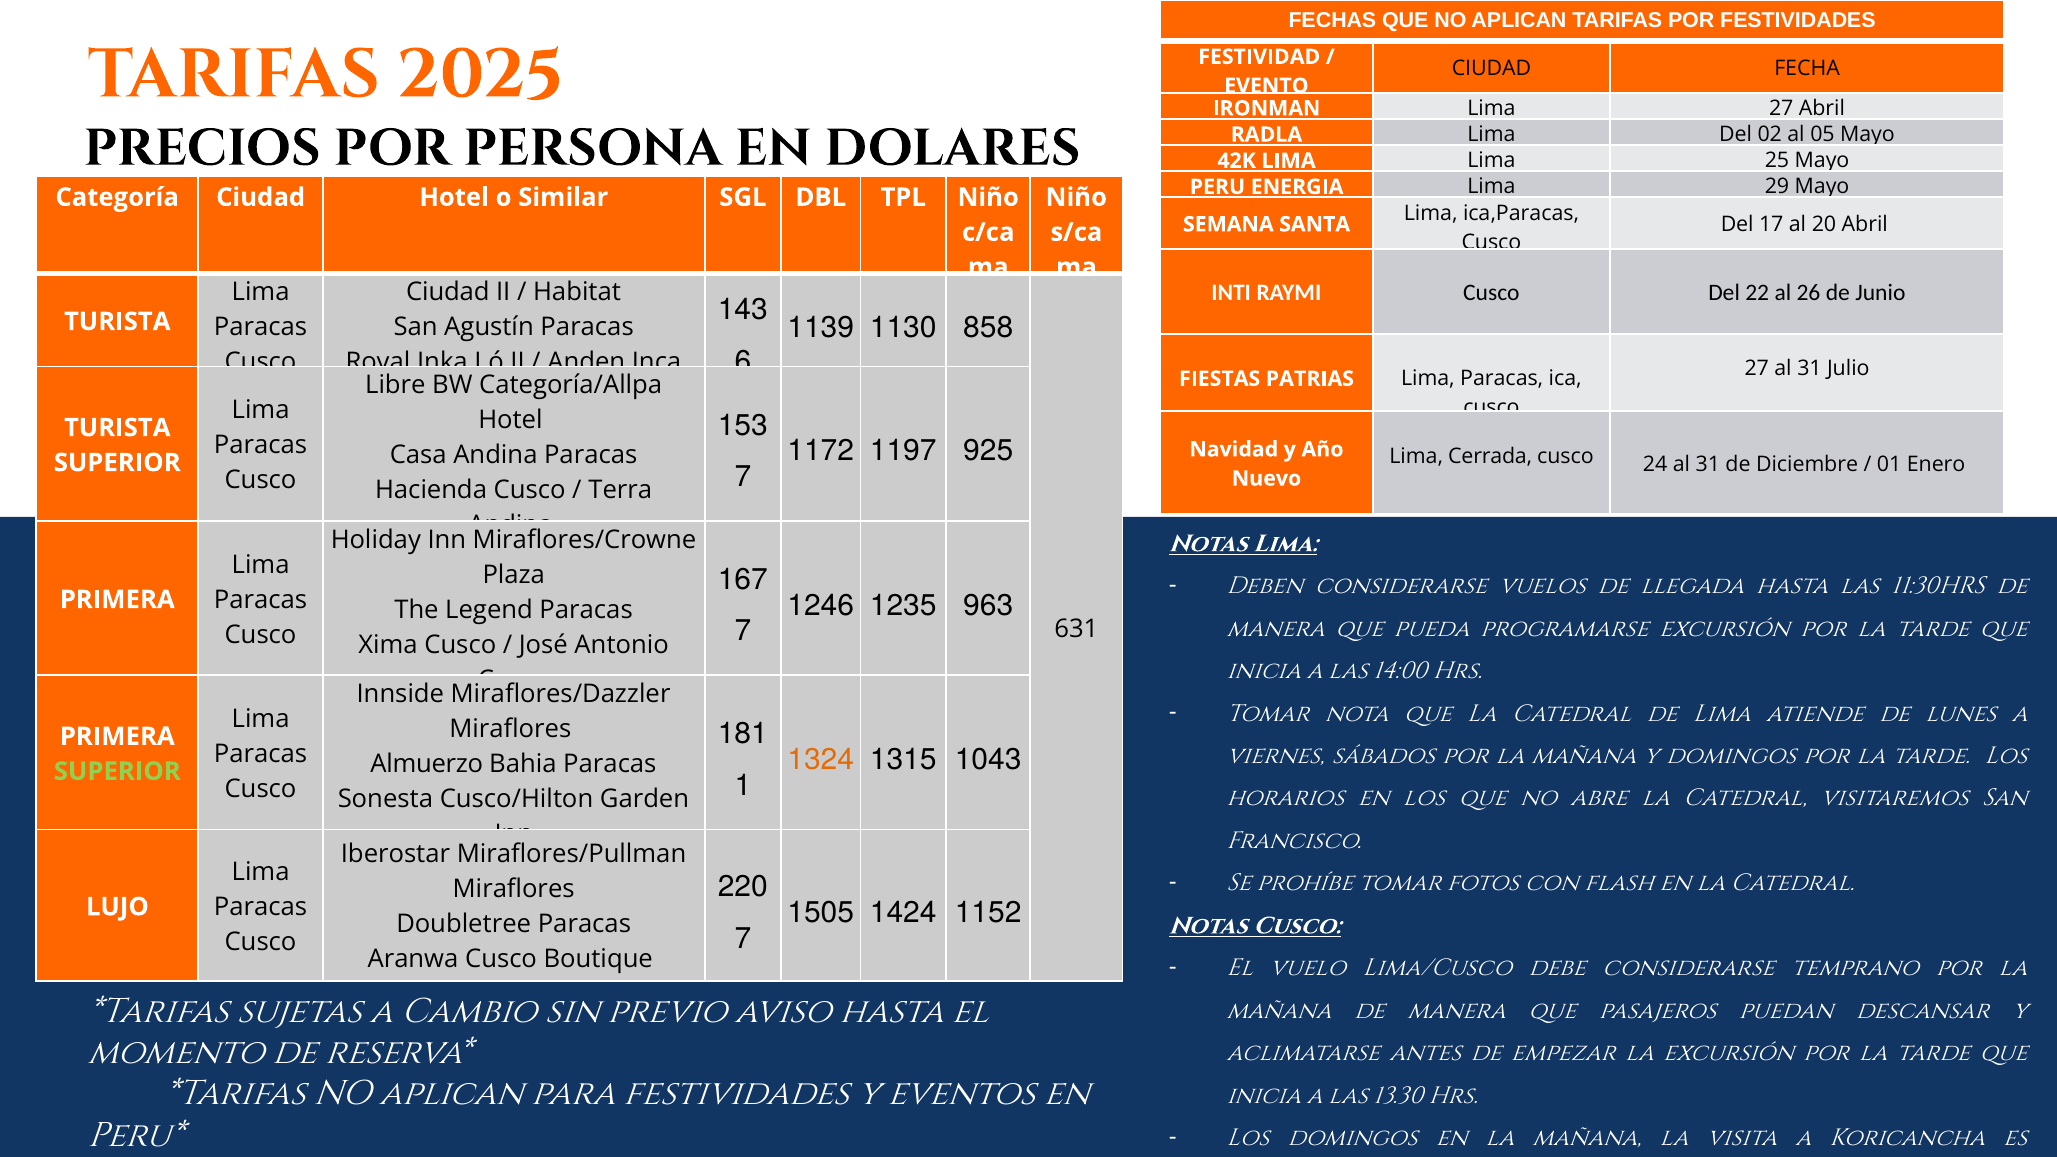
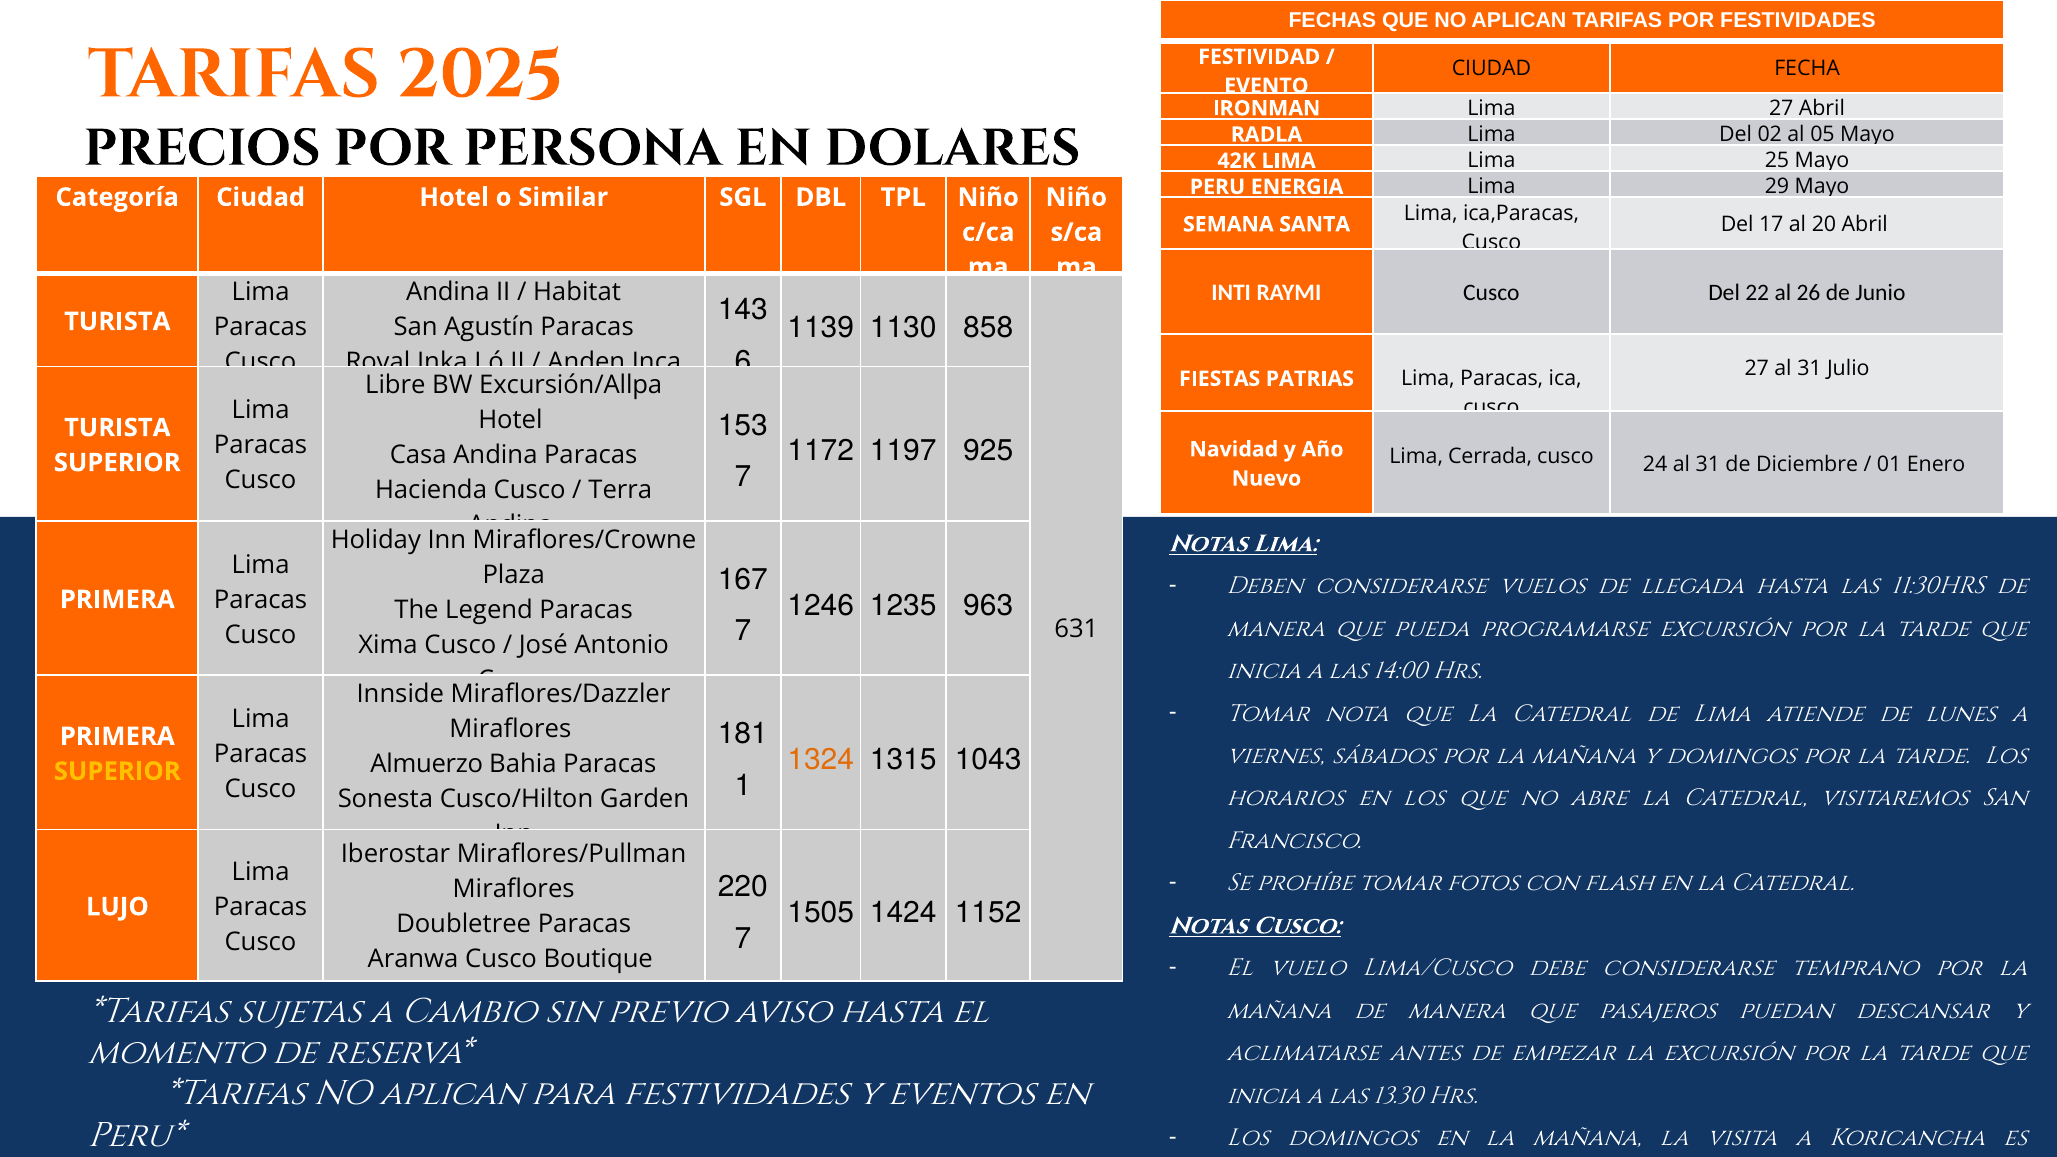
Ciudad: Ciudad -> Andina (448, 292)
Categoría/Allpa: Categoría/Allpa -> Excursión/Allpa (571, 386)
SUPERIOR colour: light green -> yellow (117, 771)
